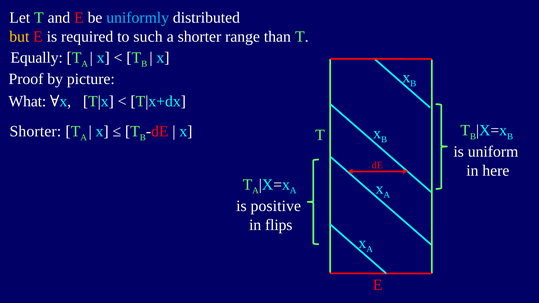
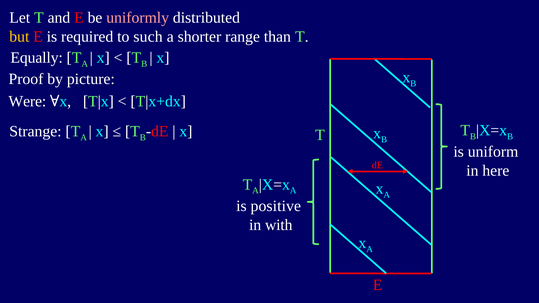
uniformly colour: light blue -> pink (138, 18)
What: What -> Were (27, 101)
Shorter: Shorter -> Strange (35, 131)
flips: flips -> with (279, 225)
